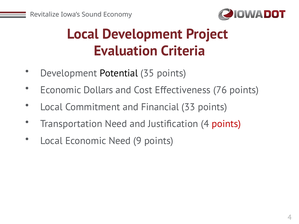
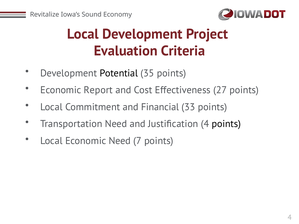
Dollars: Dollars -> Report (98, 90)
76: 76 -> 27 (220, 90)
points colour: red -> black (226, 124)
9: 9 -> 7 (137, 141)
